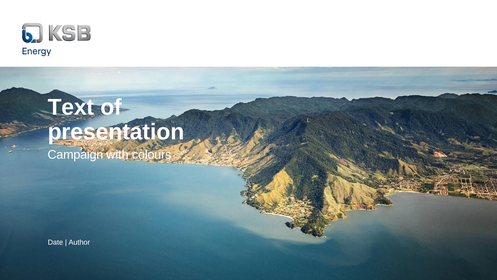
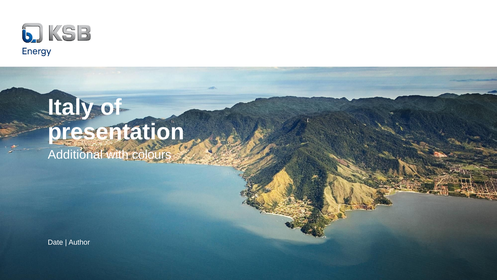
Text: Text -> Italy (71, 107)
Campaign: Campaign -> Additional (75, 155)
